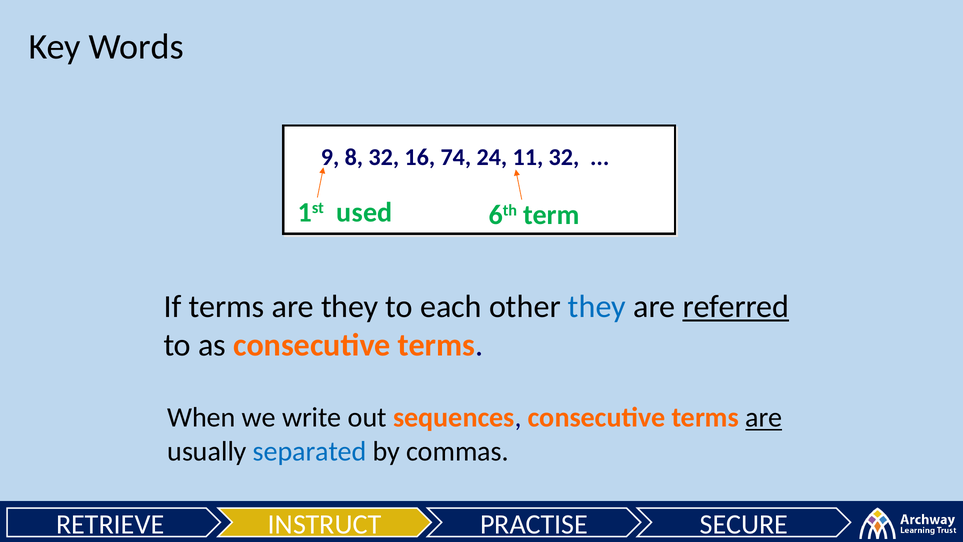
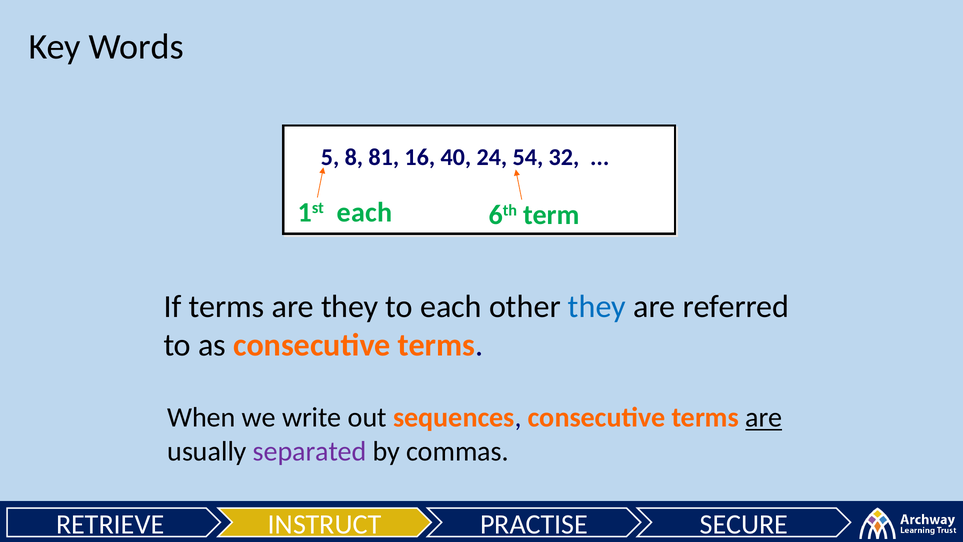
9: 9 -> 5 (330, 157)
8 32: 32 -> 81 (384, 157)
74: 74 -> 40 (456, 157)
11: 11 -> 54 (528, 157)
1st used: used -> each (364, 212)
referred underline: present -> none (736, 307)
separated colour: blue -> purple (310, 451)
